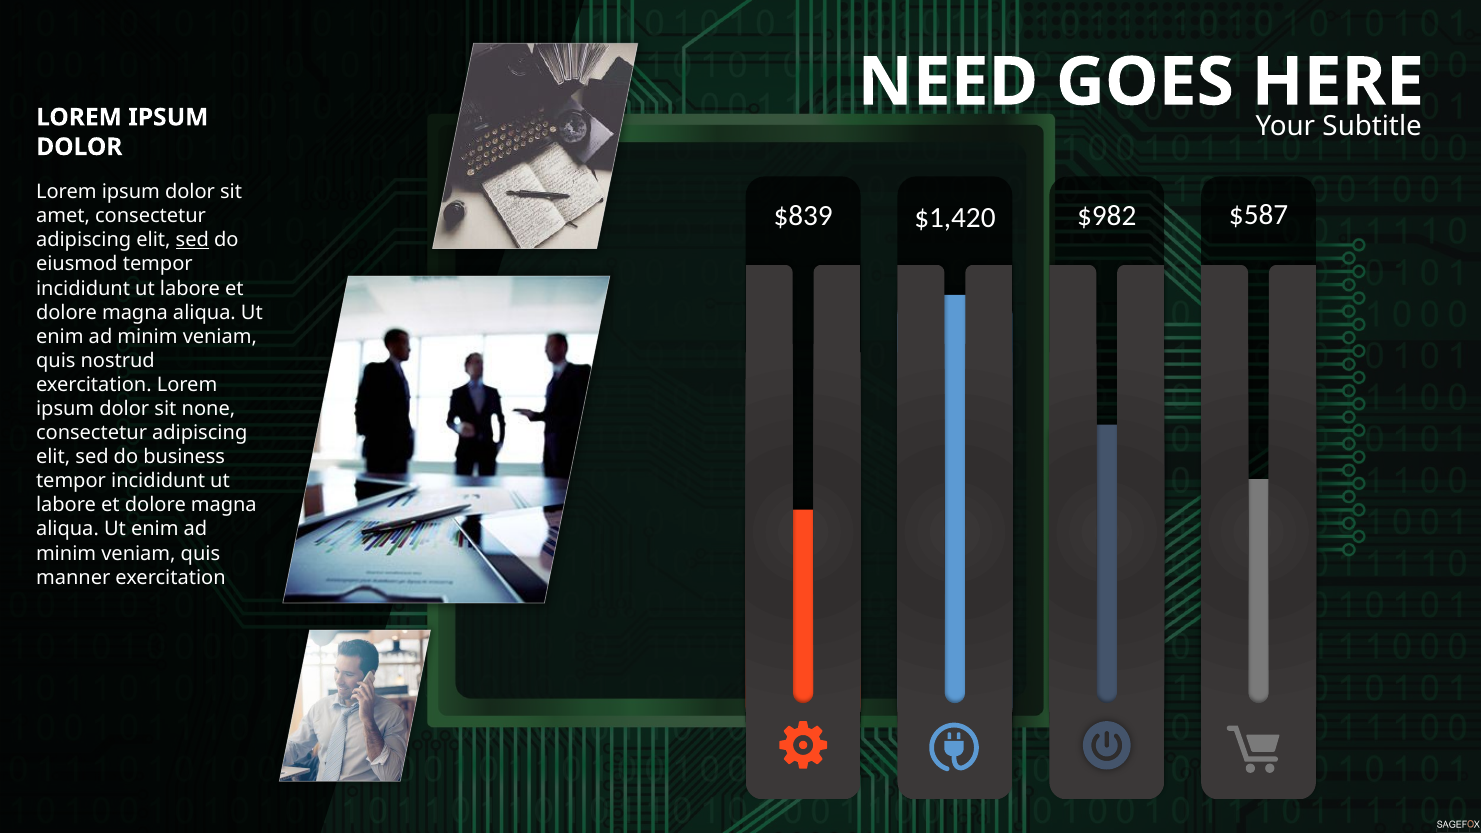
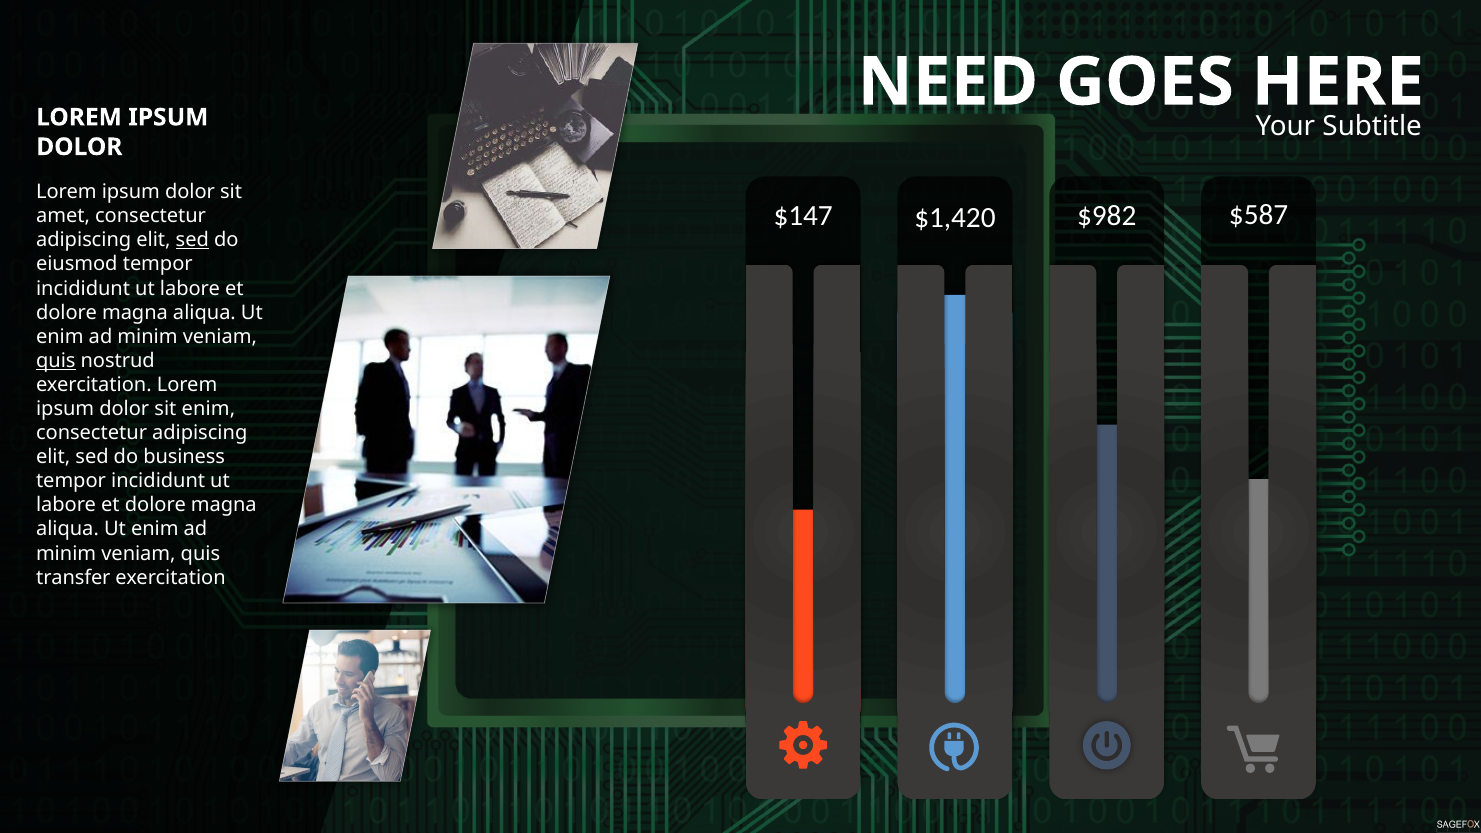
$839: $839 -> $147 (803, 216)
quis underline: none -> present (56, 361)
sit none: none -> enim (208, 409)
manner: manner -> transfer (73, 578)
